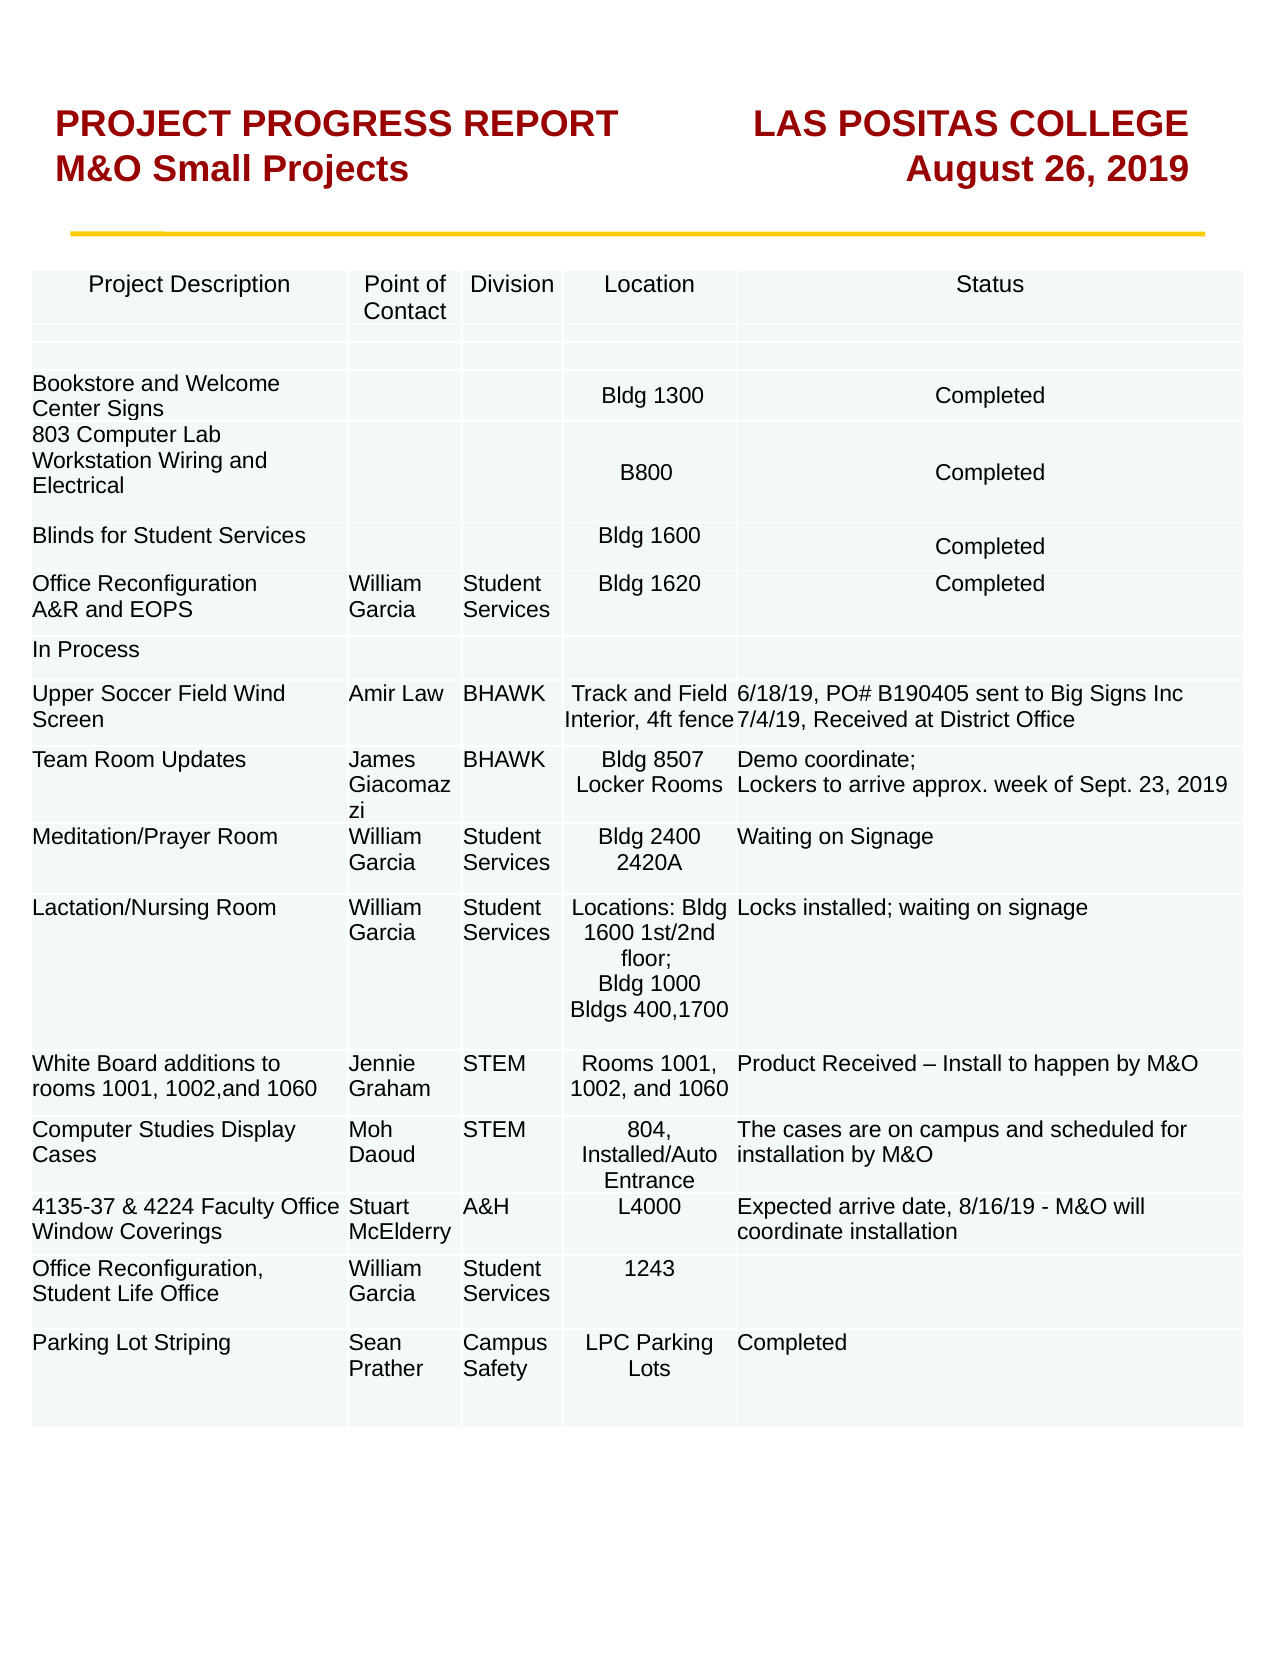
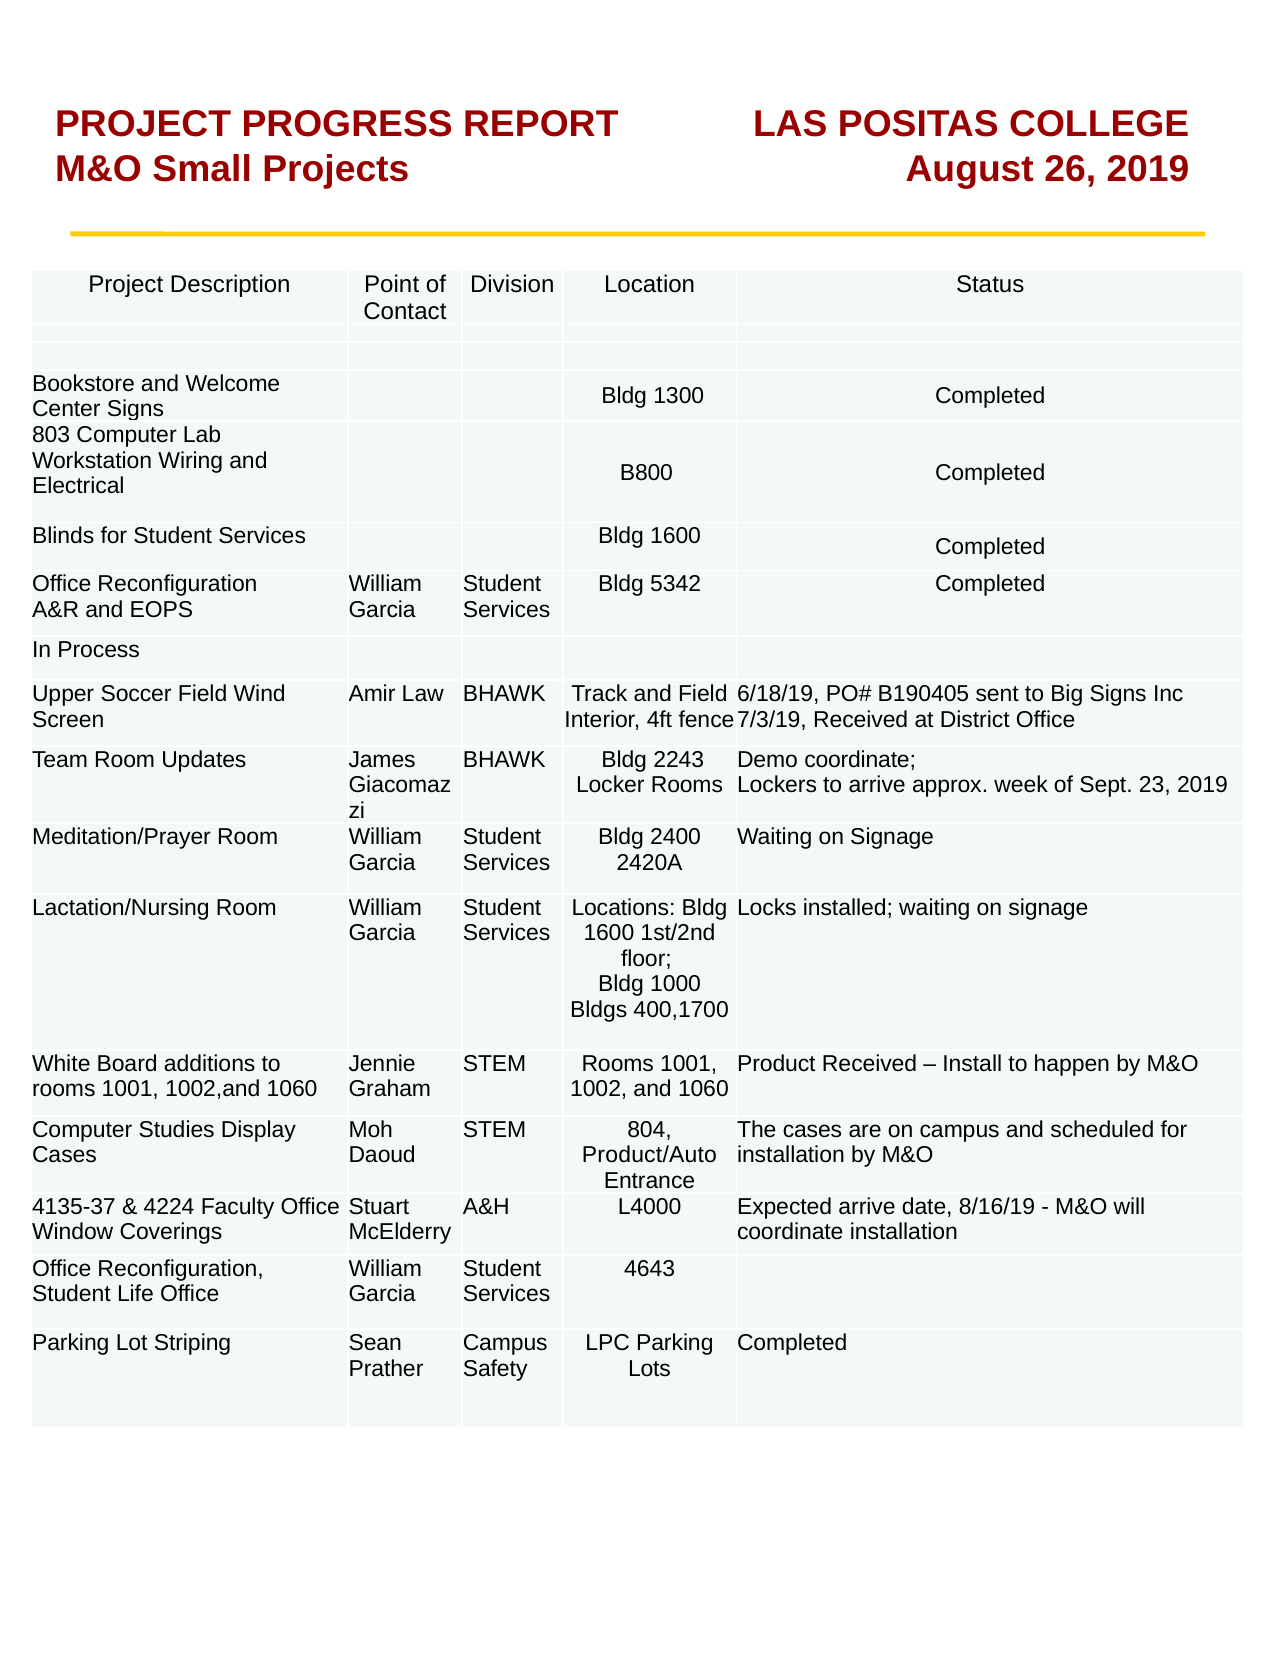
1620: 1620 -> 5342 (676, 584)
7/4/19: 7/4/19 -> 7/3/19 (772, 720)
8507: 8507 -> 2243 (679, 760)
Installed/Auto: Installed/Auto -> Product/Auto (649, 1155)
1243: 1243 -> 4643 (650, 1269)
